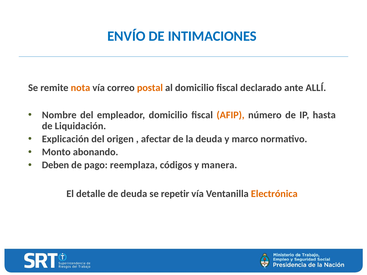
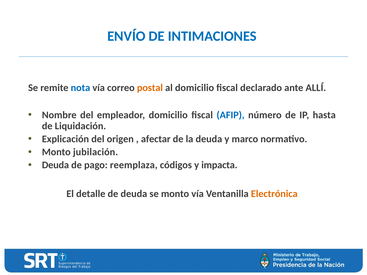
nota colour: orange -> blue (80, 88)
AFIP colour: orange -> blue (231, 115)
abonando: abonando -> jubilación (96, 152)
Deben: Deben -> Deuda (55, 165)
manera: manera -> impacta (219, 165)
se repetir: repetir -> monto (175, 194)
